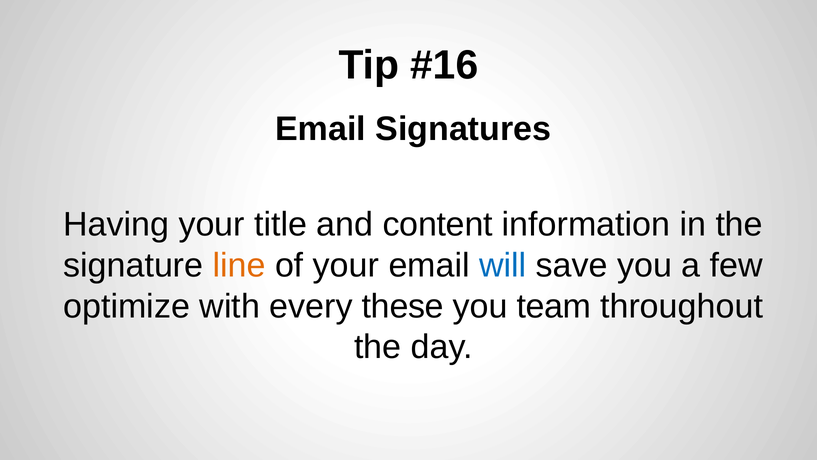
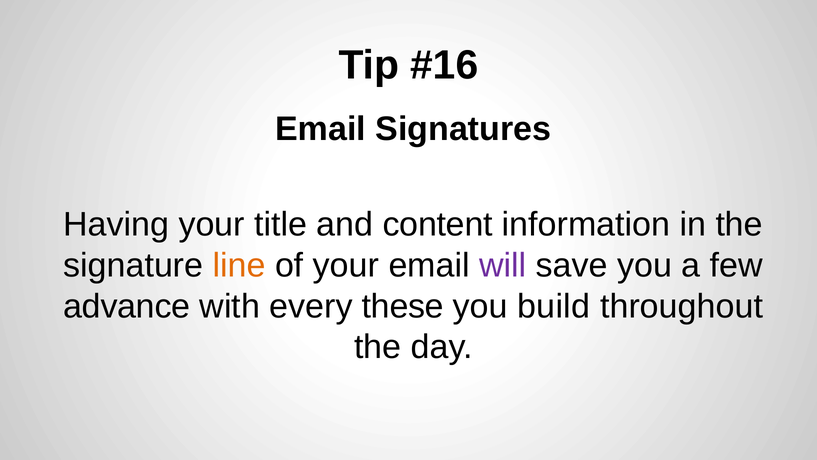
will colour: blue -> purple (503, 265)
optimize: optimize -> advance (127, 306)
team: team -> build (554, 306)
